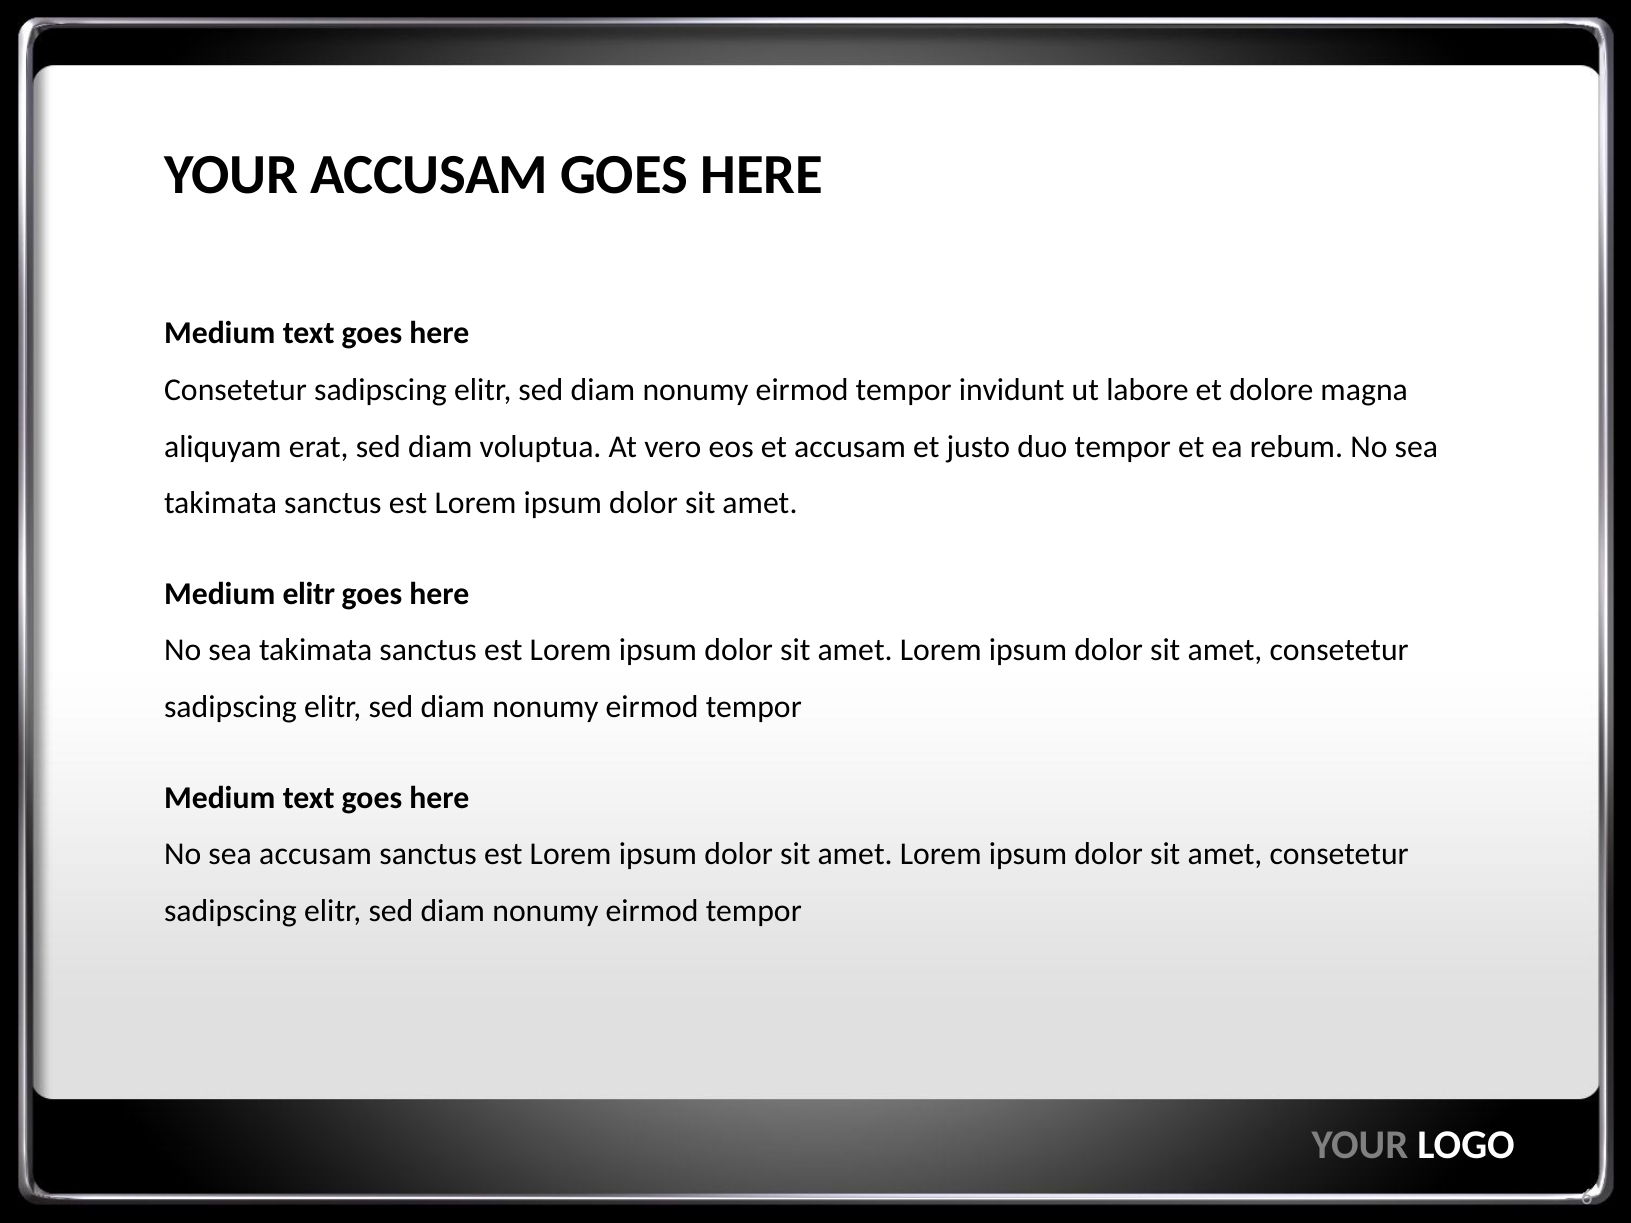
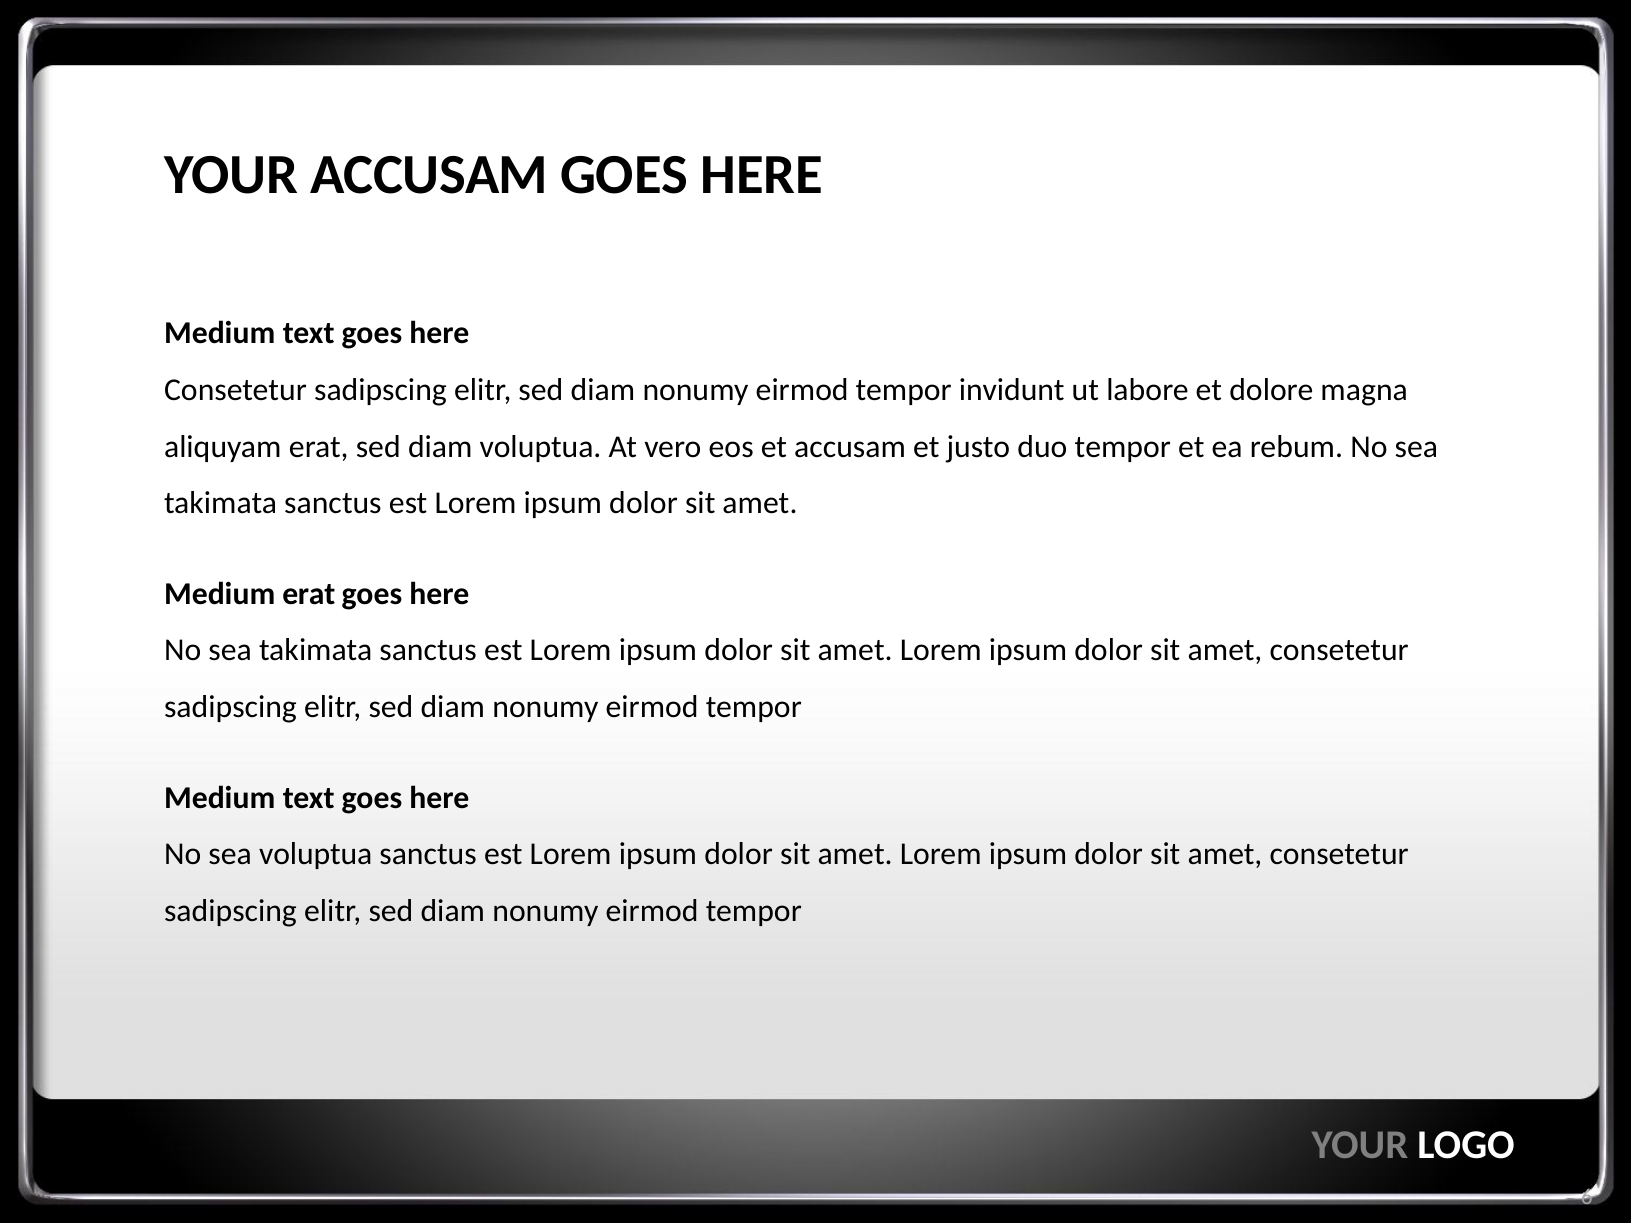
Medium elitr: elitr -> erat (309, 594)
sea accusam: accusam -> voluptua (316, 854)
